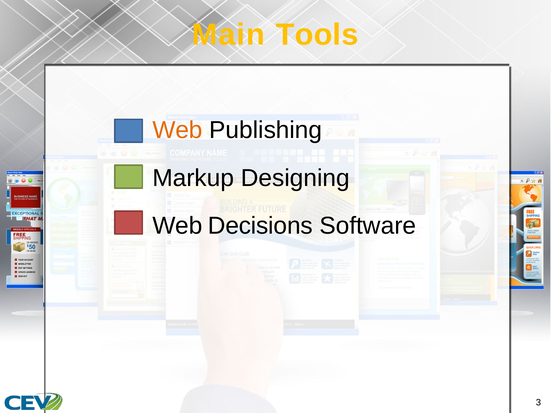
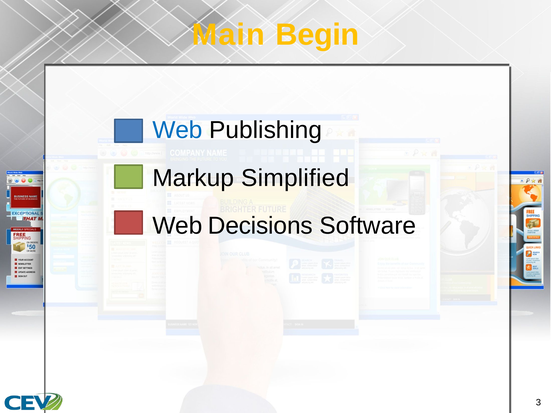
Tools: Tools -> Begin (317, 35)
Web colour: orange -> blue (177, 130)
Designing: Designing -> Simplified (295, 178)
